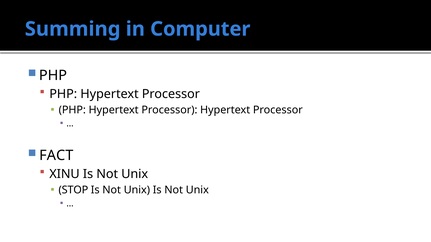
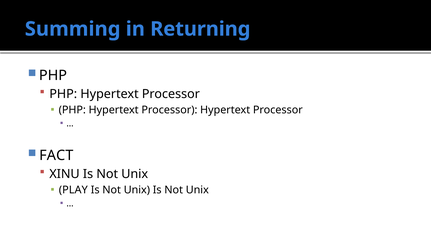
Computer: Computer -> Returning (200, 29)
STOP: STOP -> PLAY (73, 190)
